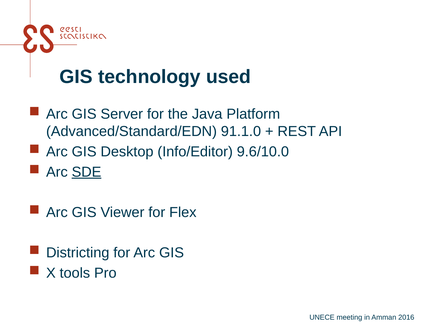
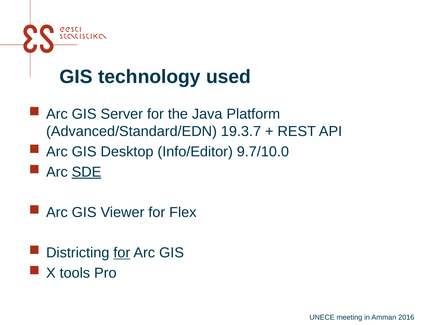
91.1.0: 91.1.0 -> 19.3.7 (241, 131)
9.6/10.0: 9.6/10.0 -> 9.7/10.0 (263, 152)
for underline: none -> present (122, 253)
